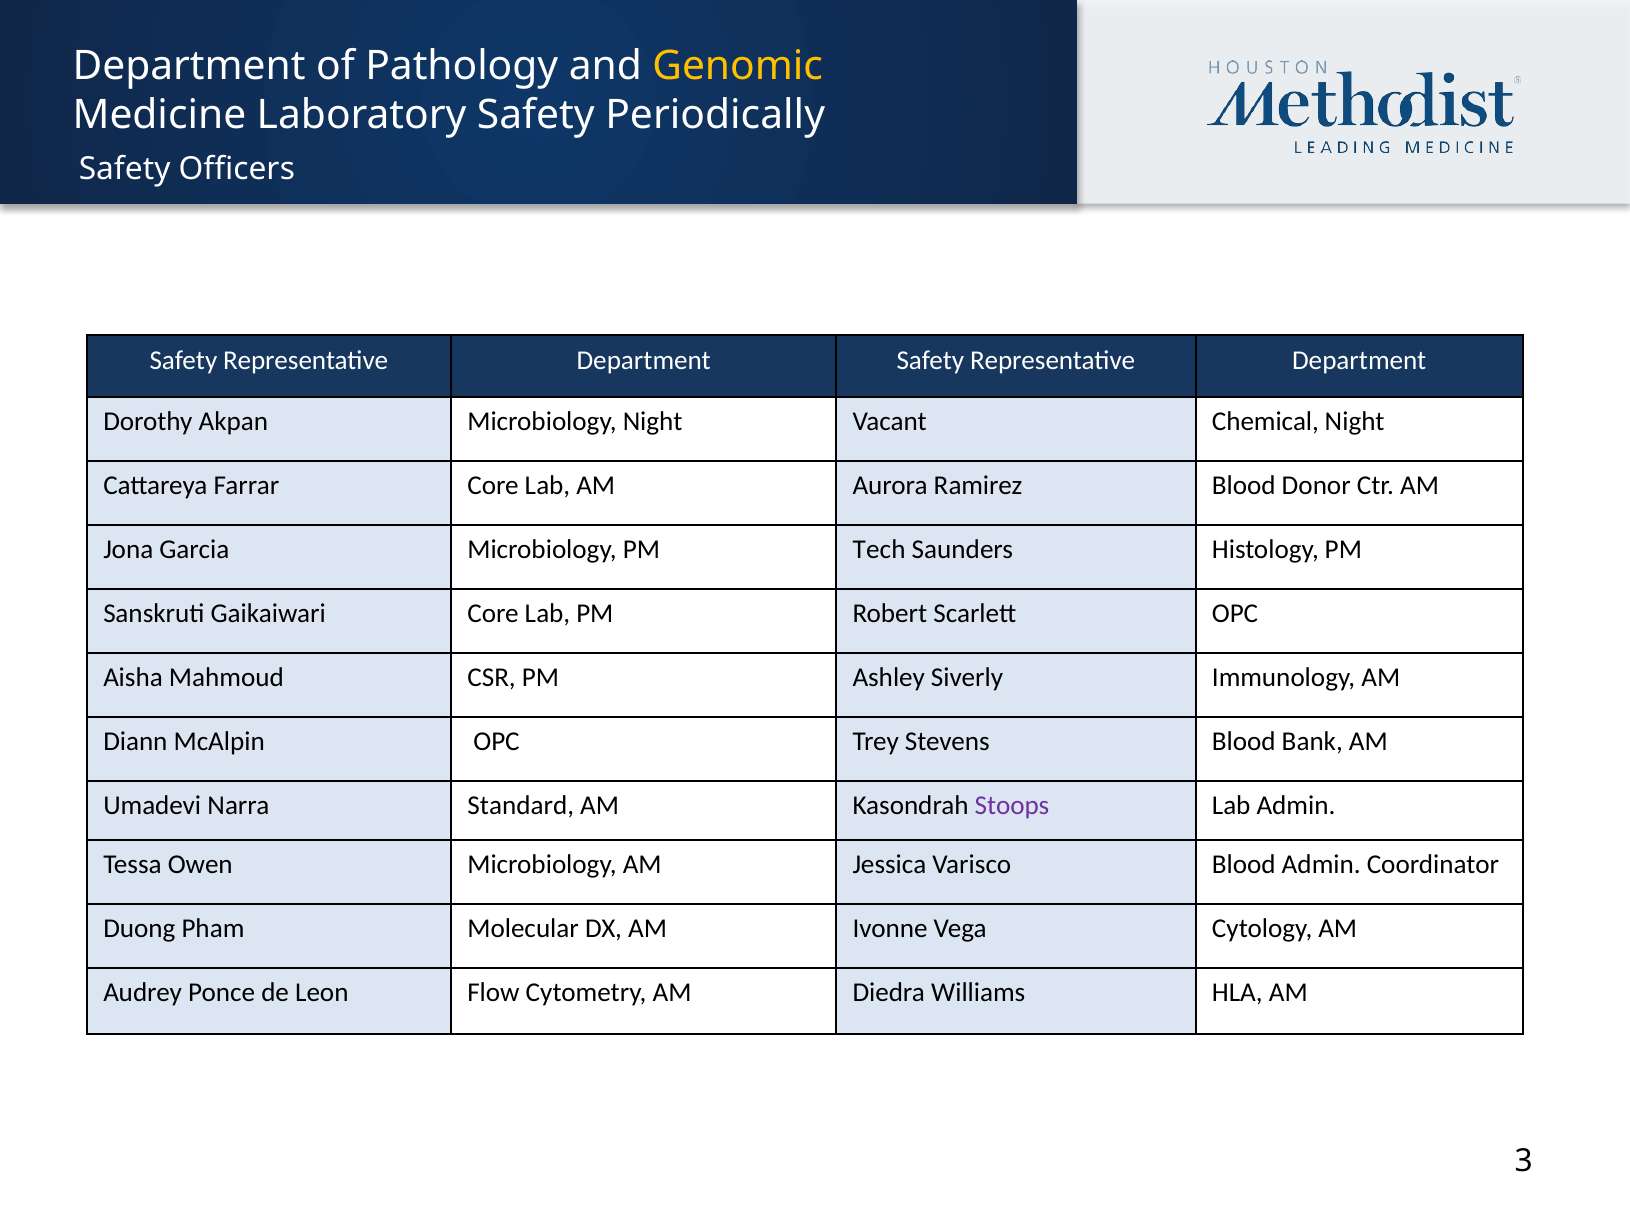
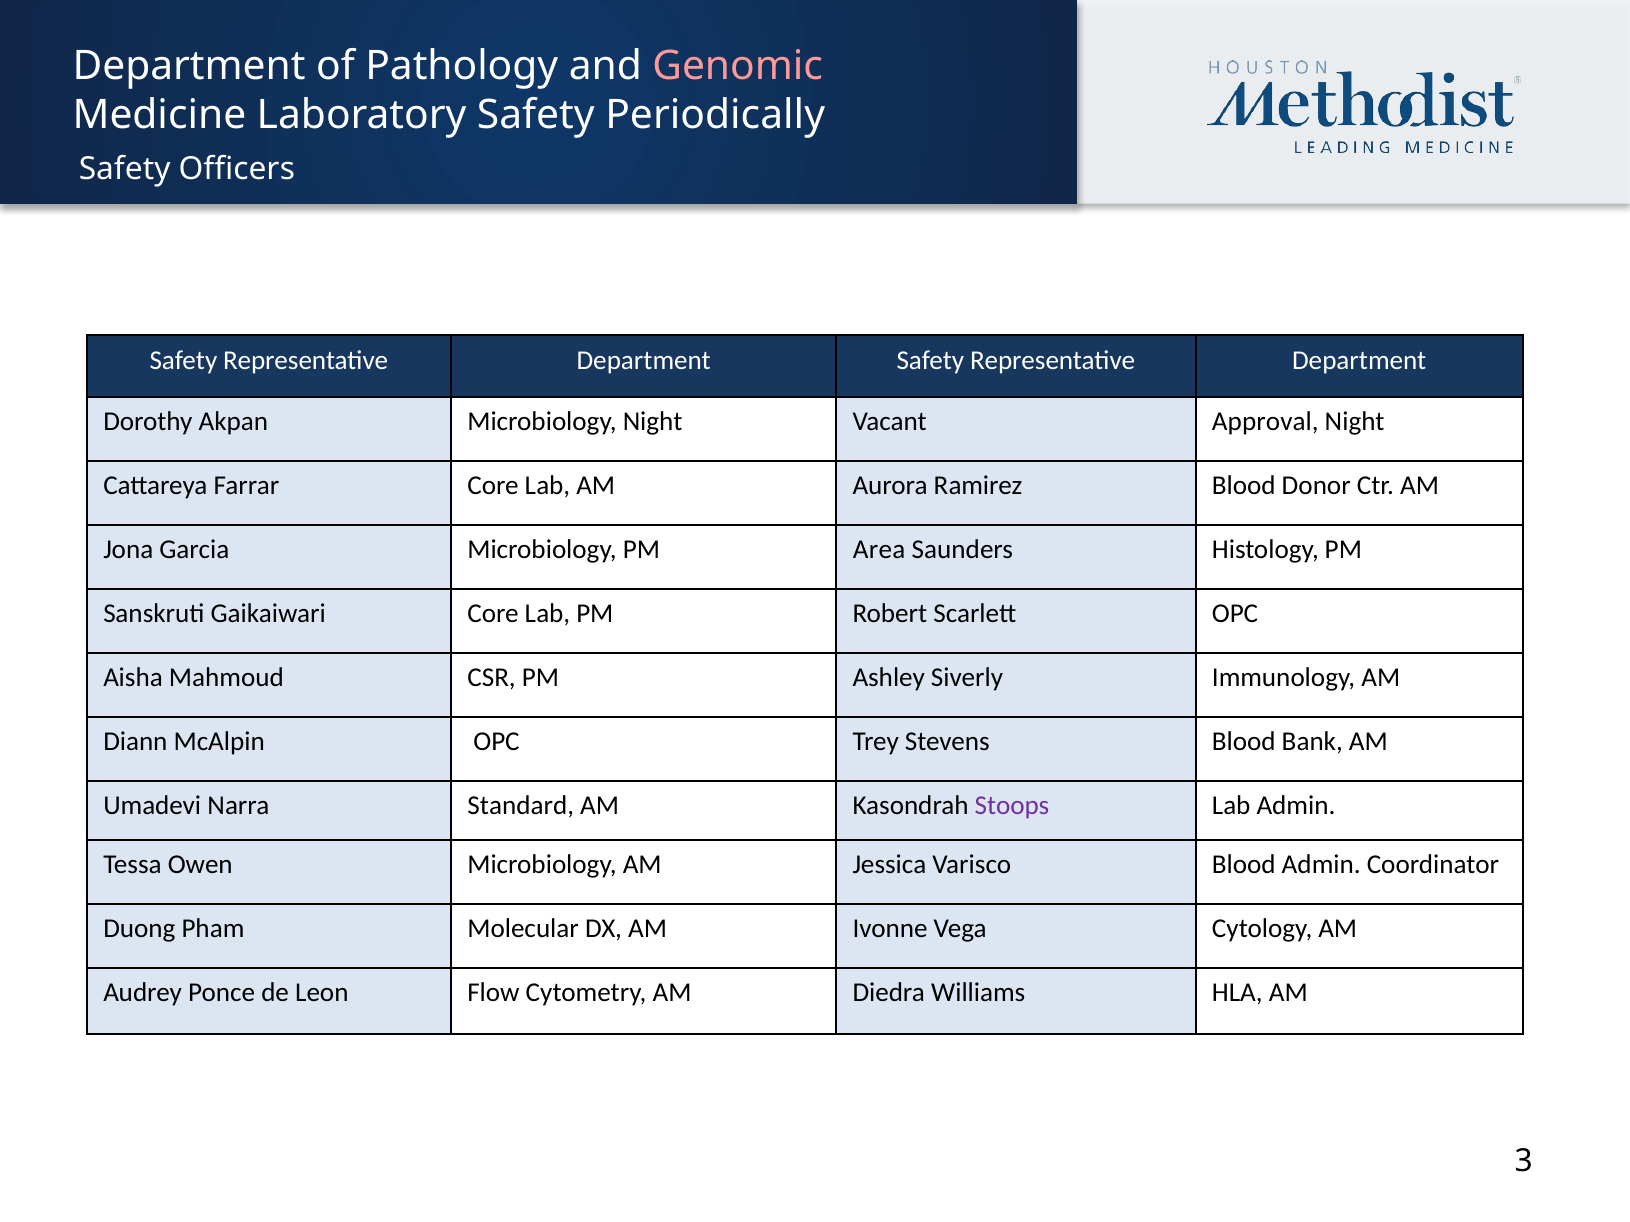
Genomic colour: yellow -> pink (738, 66)
Chemical: Chemical -> Approval (1265, 422)
Tech: Tech -> Area (879, 550)
